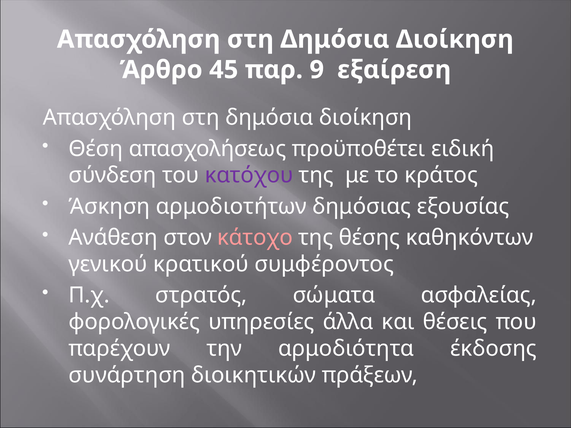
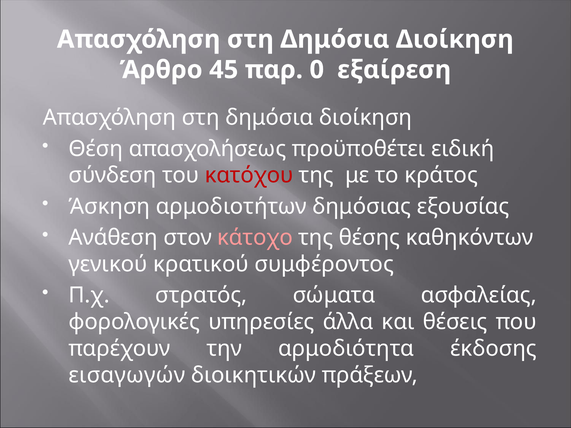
9: 9 -> 0 (317, 70)
κατόχου colour: purple -> red (249, 175)
συνάρτηση: συνάρτηση -> εισαγωγών (127, 375)
